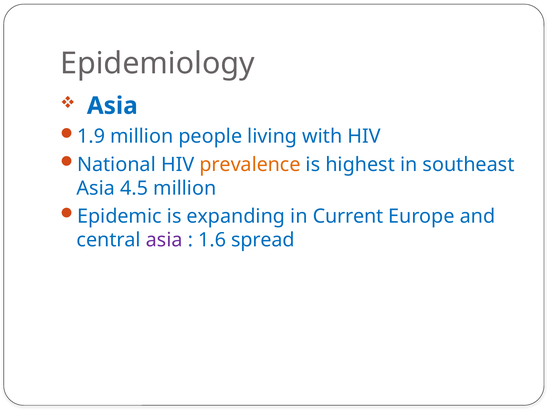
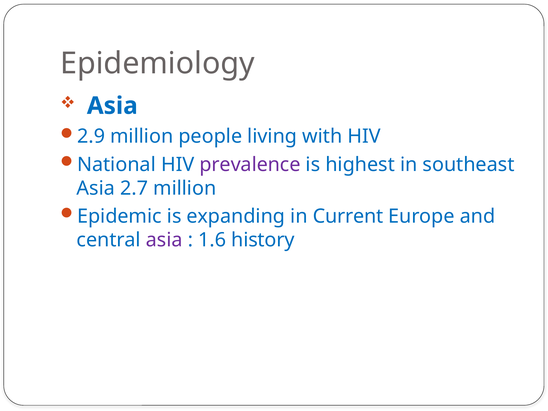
1.9: 1.9 -> 2.9 (91, 136)
prevalence colour: orange -> purple (250, 164)
4.5: 4.5 -> 2.7 (134, 188)
spread: spread -> history (263, 240)
